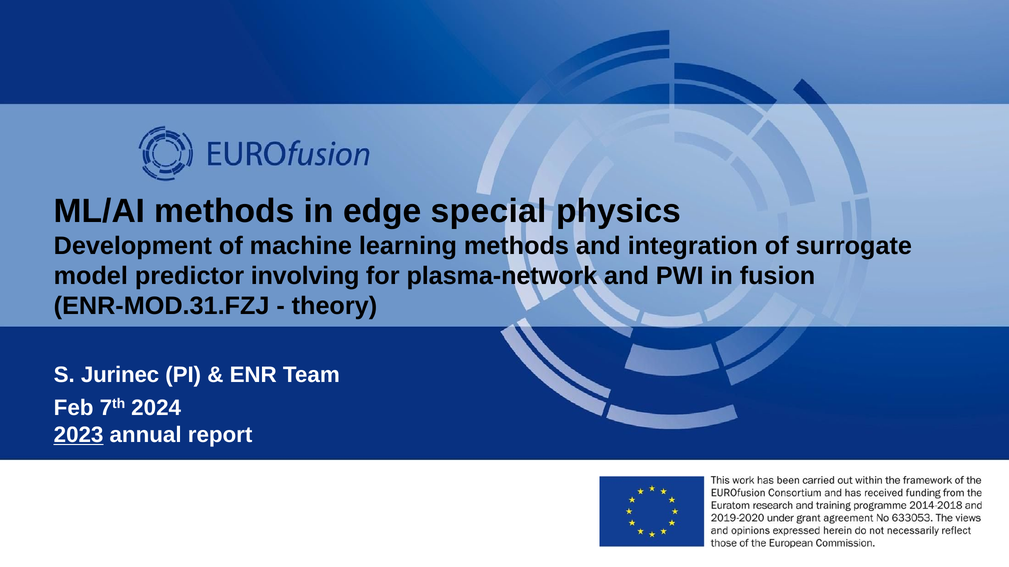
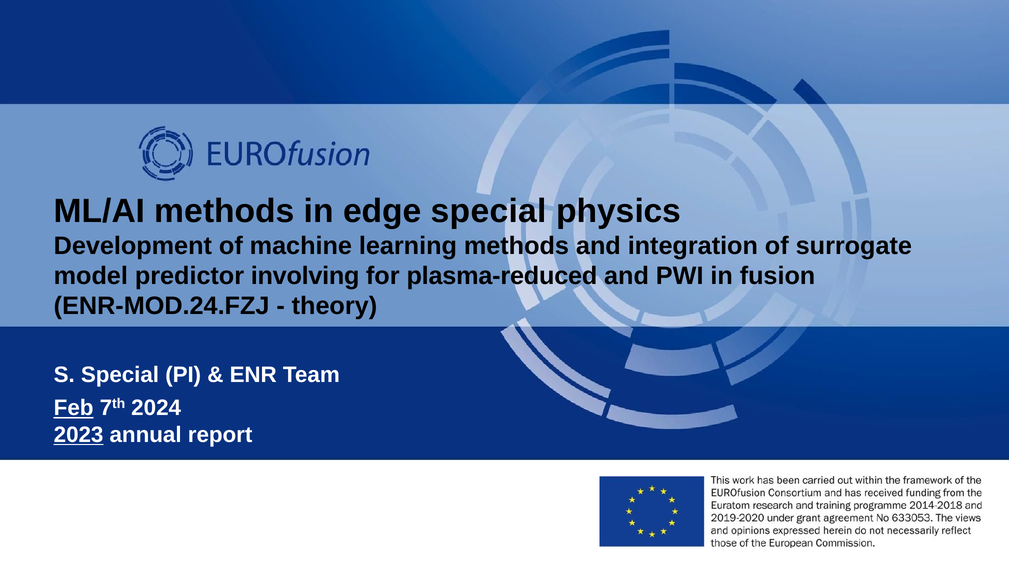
plasma-network: plasma-network -> plasma-reduced (502, 276)
ENR-MOD.31.FZJ: ENR-MOD.31.FZJ -> ENR-MOD.24.FZJ (162, 306)
S Jurinec: Jurinec -> Special (120, 375)
Feb underline: none -> present (74, 408)
